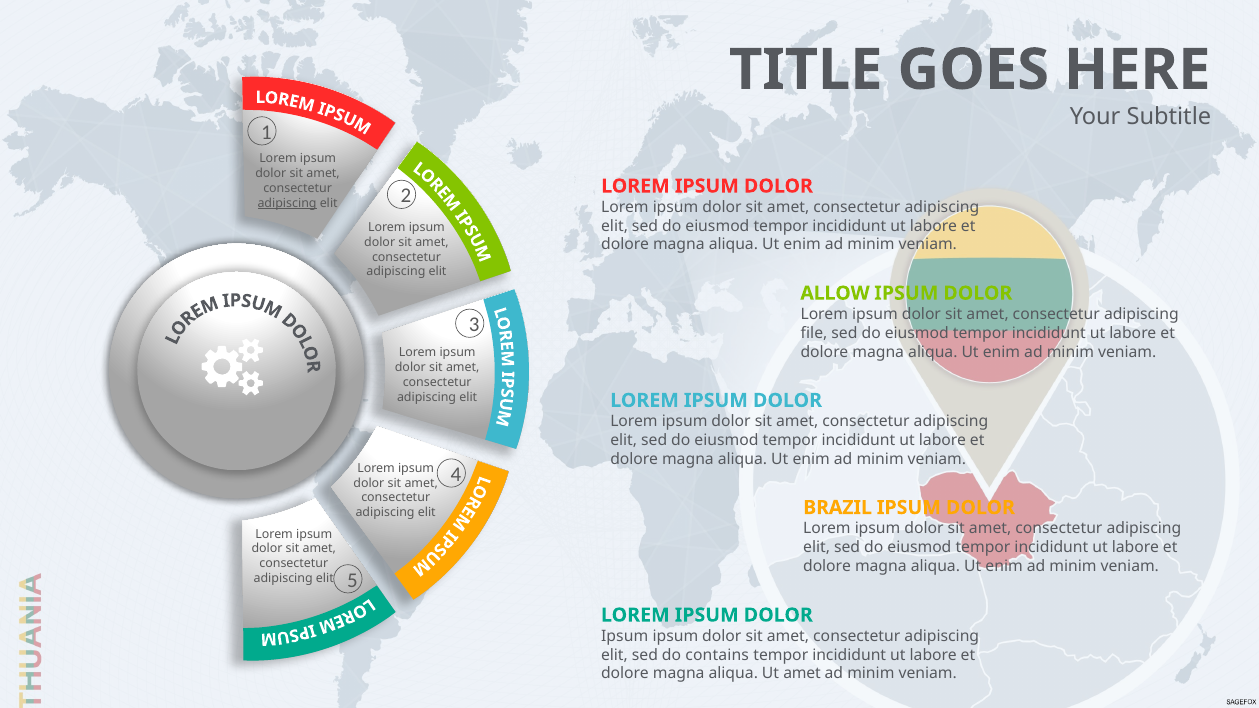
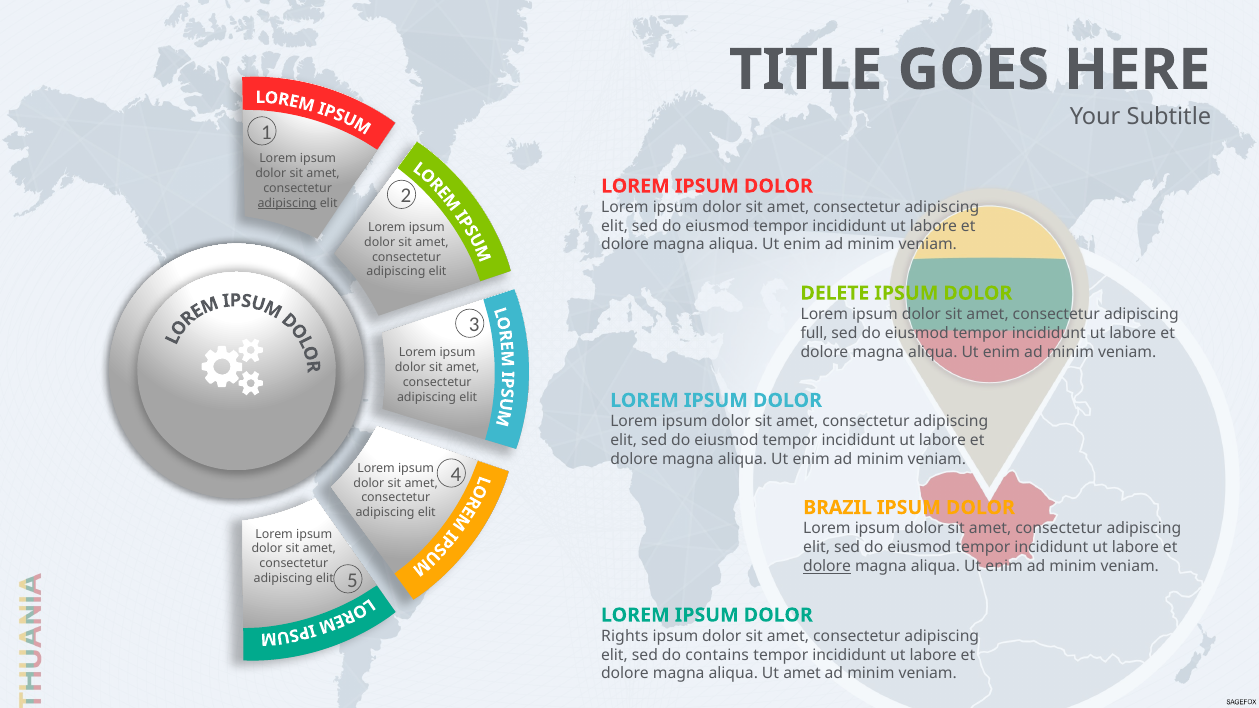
ALLOW: ALLOW -> DELETE (835, 293)
file: file -> full (814, 333)
dolore underline: none -> present (827, 566)
Ipsum: Ipsum -> Rights (625, 636)
